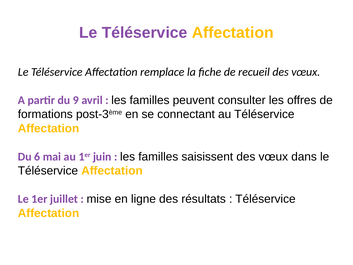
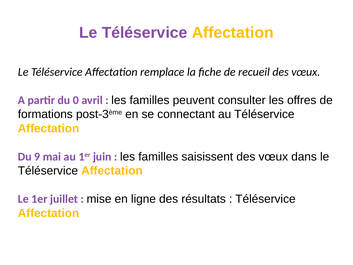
9: 9 -> 0 (76, 100)
6: 6 -> 9 (37, 157)
